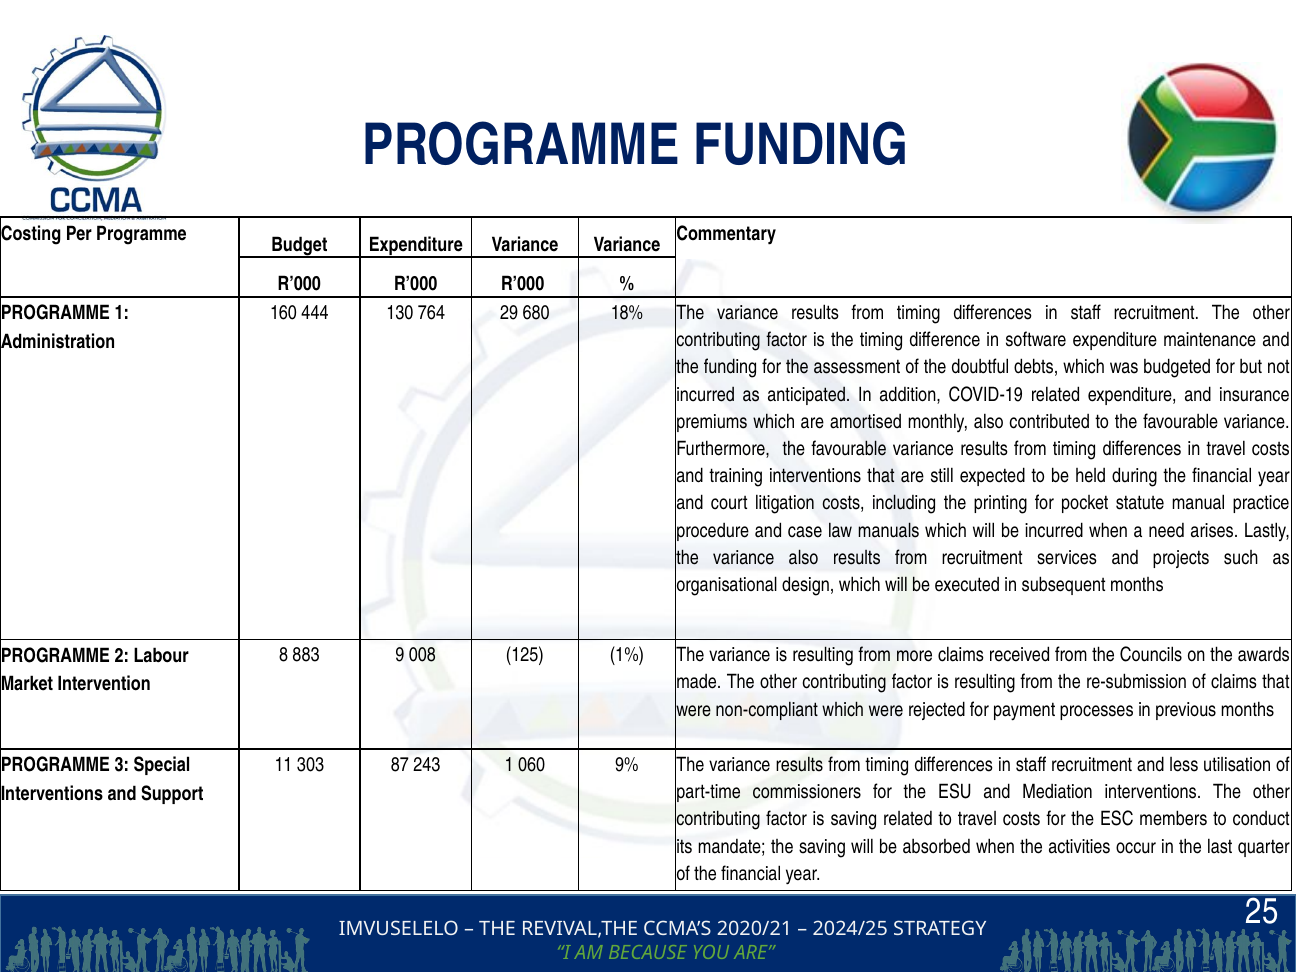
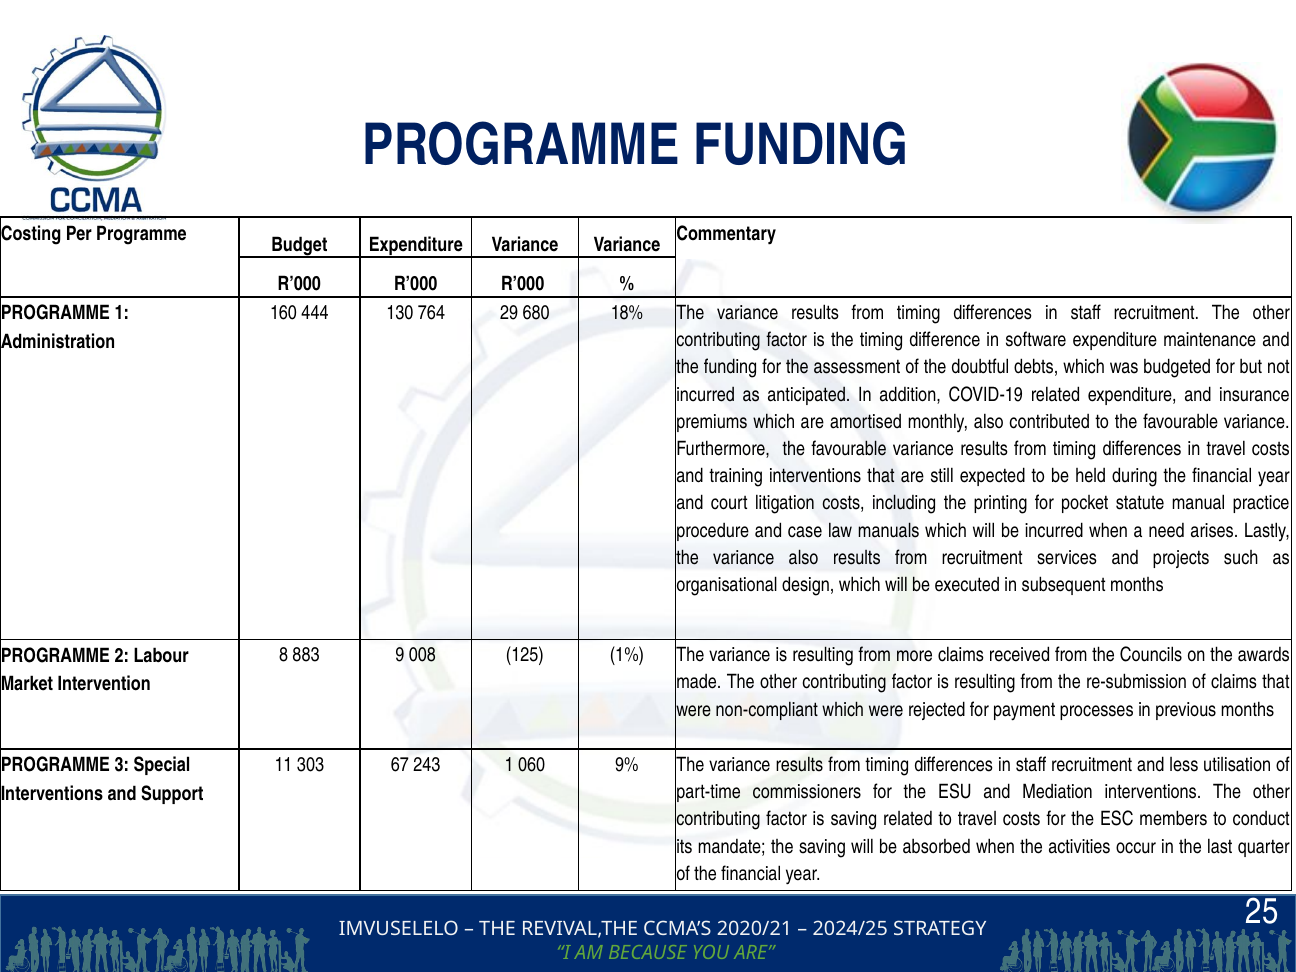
87: 87 -> 67 (400, 765)
